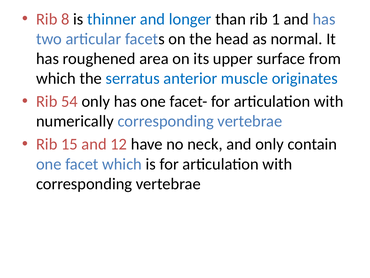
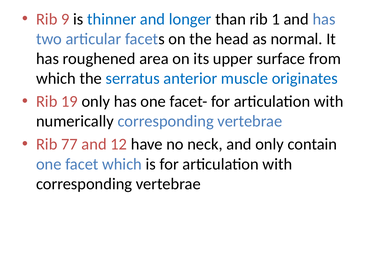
8: 8 -> 9 (65, 19)
54: 54 -> 19 (69, 101)
15: 15 -> 77 (69, 144)
